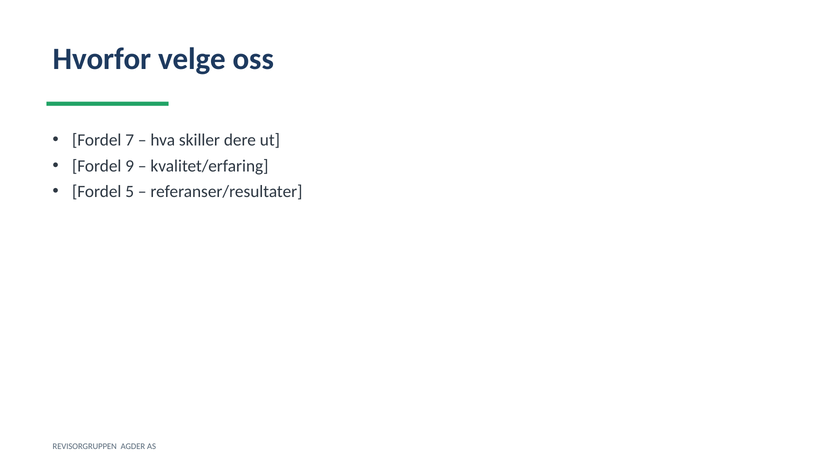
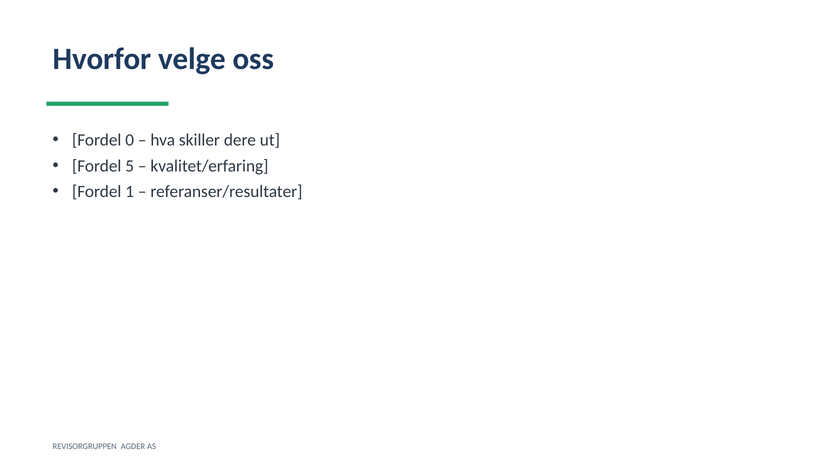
7: 7 -> 0 (130, 140)
9: 9 -> 5 (130, 166)
5: 5 -> 1 (130, 192)
